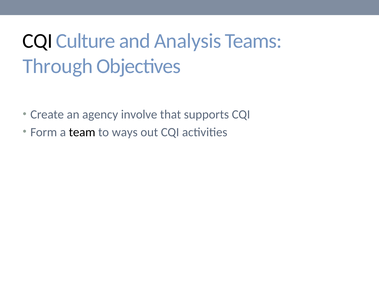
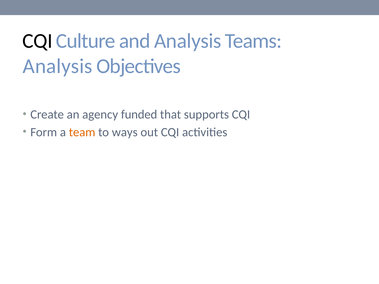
Through: Through -> Analysis (58, 66)
involve: involve -> funded (139, 115)
team colour: black -> orange (82, 132)
